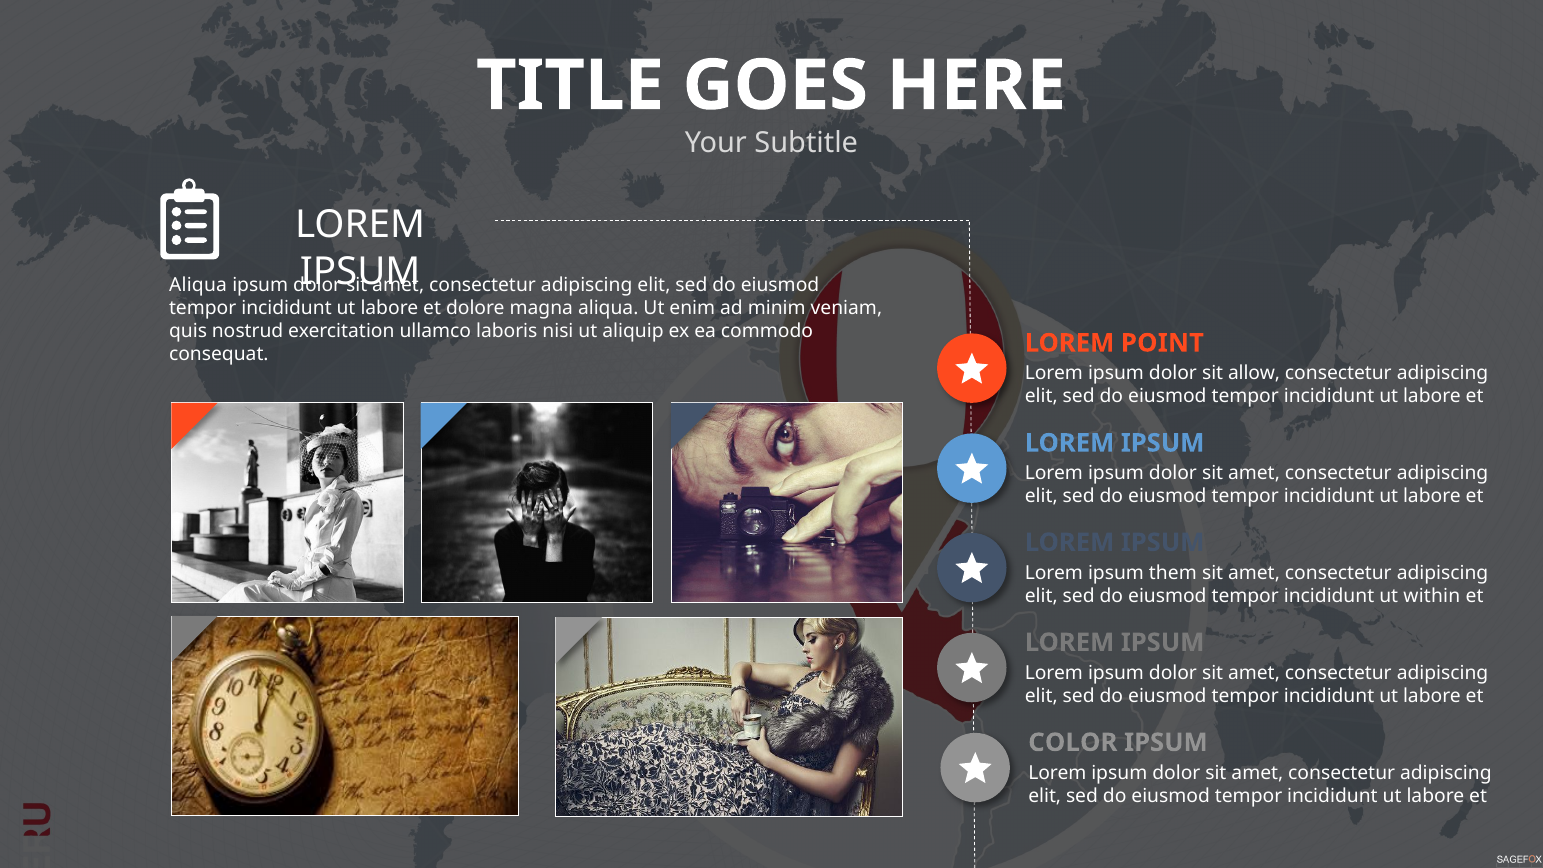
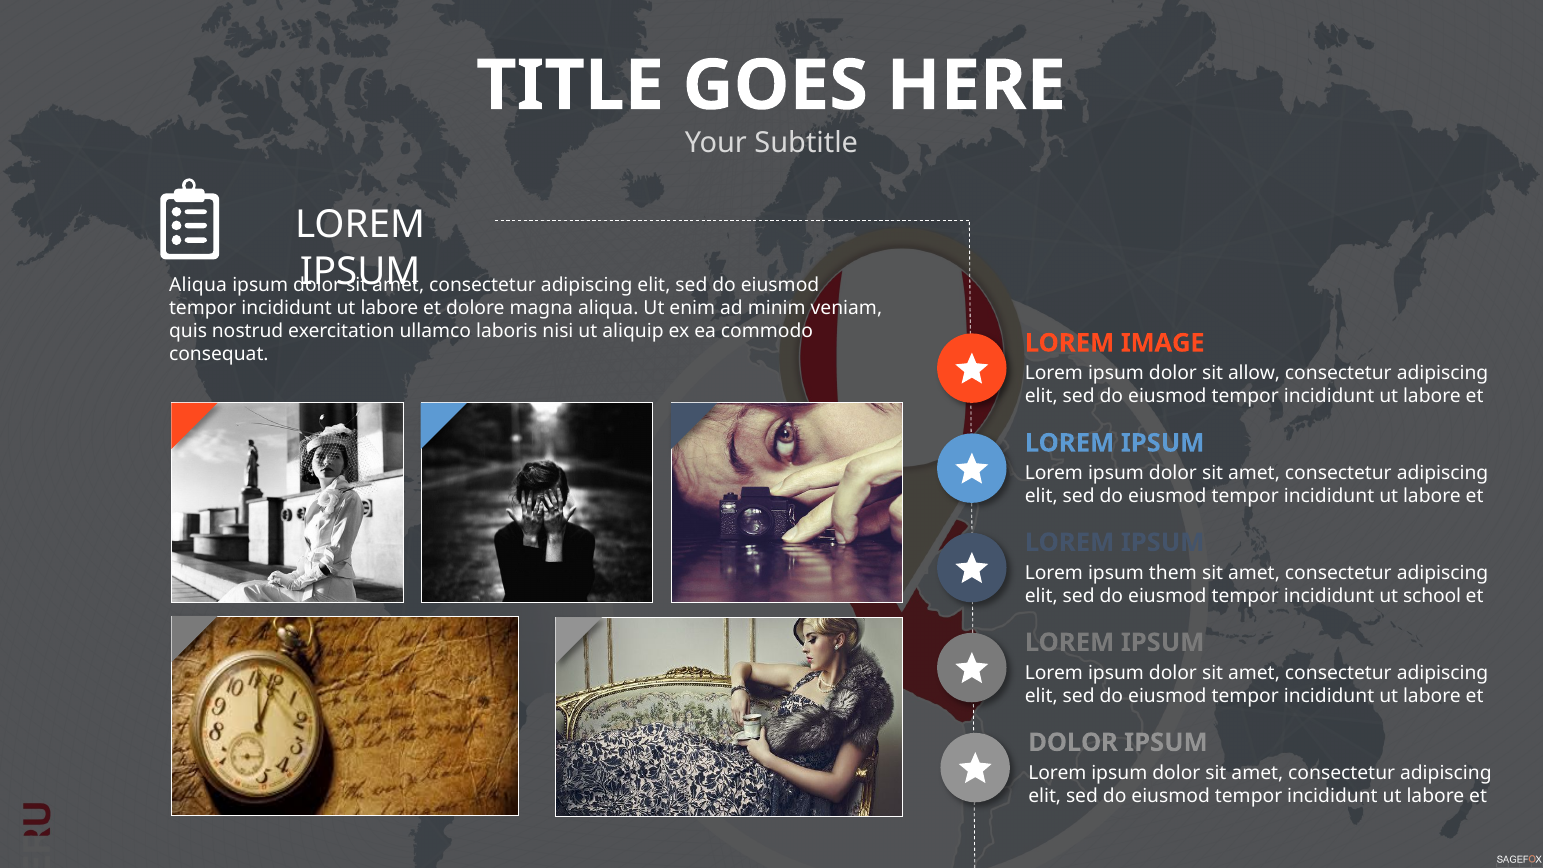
POINT: POINT -> IMAGE (1163, 343)
within: within -> school (1432, 596)
COLOR: COLOR -> DOLOR (1073, 742)
